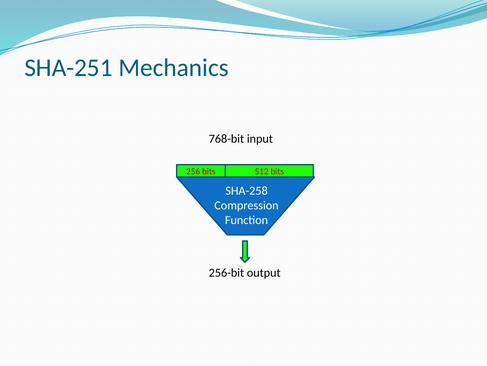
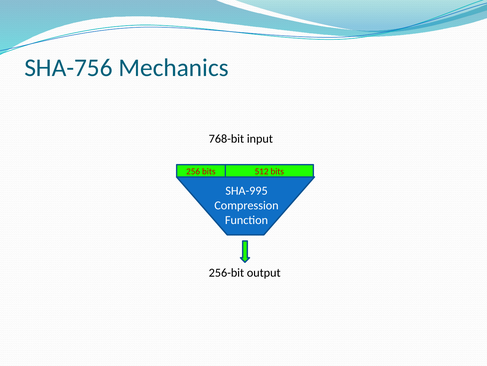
SHA-251: SHA-251 -> SHA-756 (68, 68)
SHA-258: SHA-258 -> SHA-995 (247, 190)
